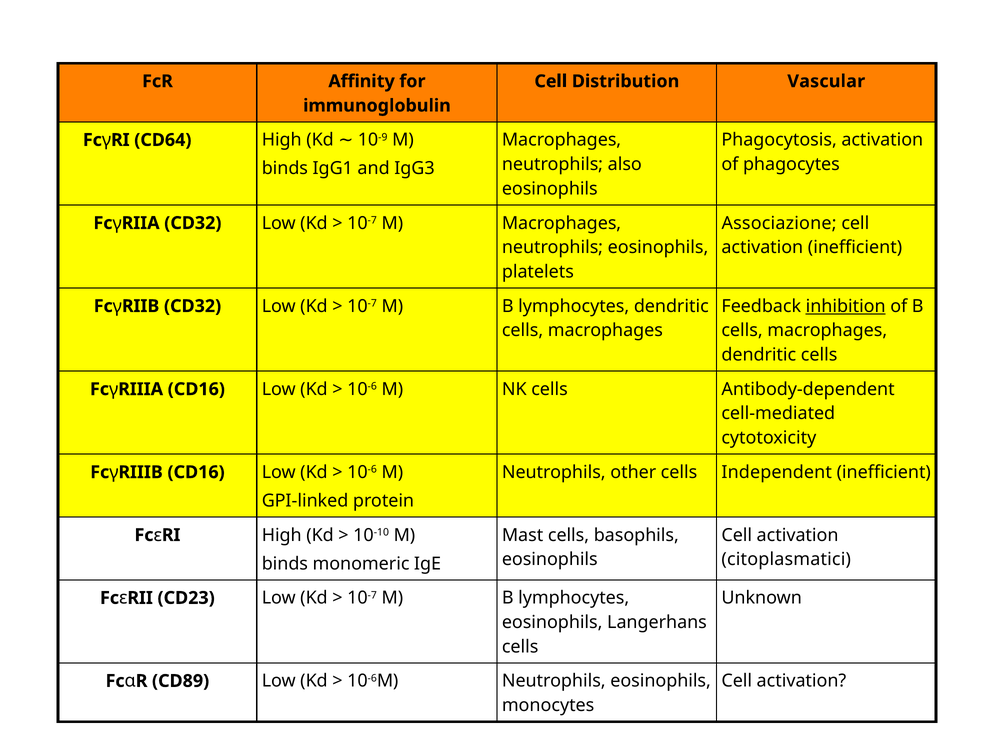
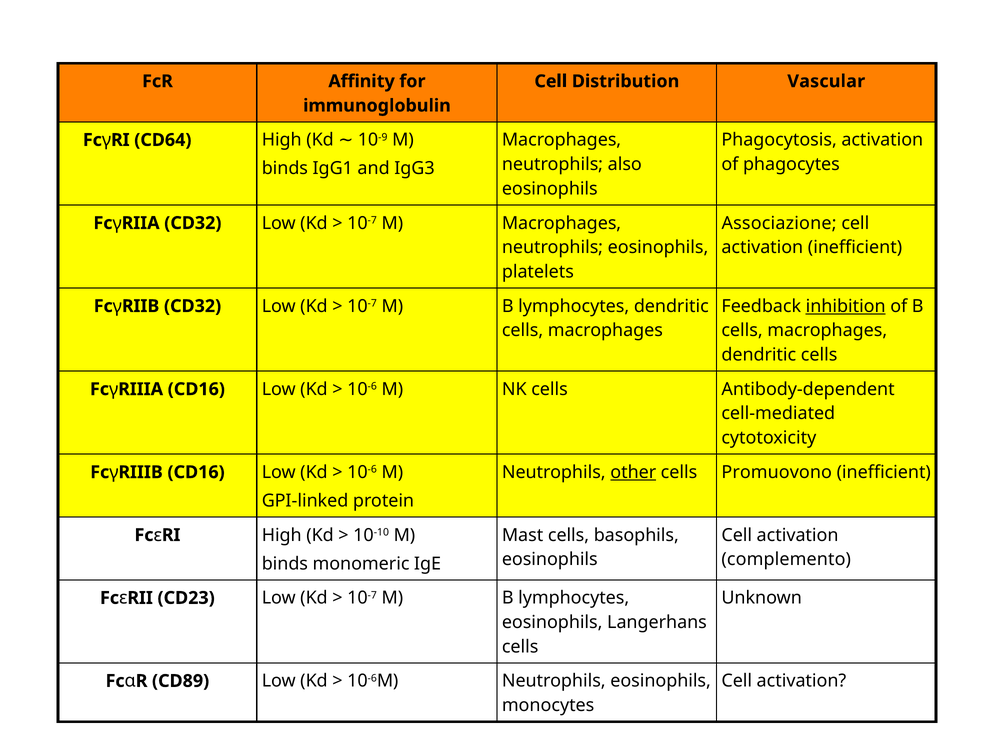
other underline: none -> present (633, 472)
Independent: Independent -> Promuovono (777, 472)
citoplasmatici: citoplasmatici -> complemento (786, 559)
